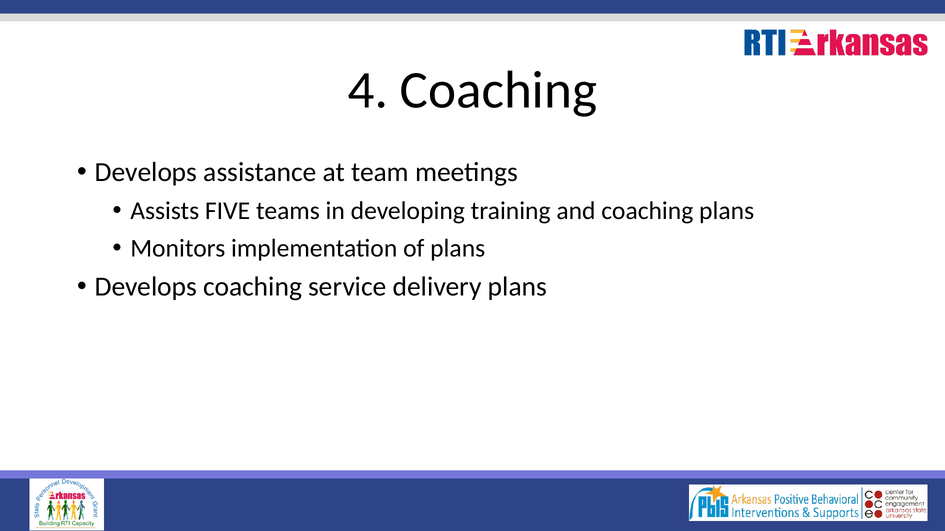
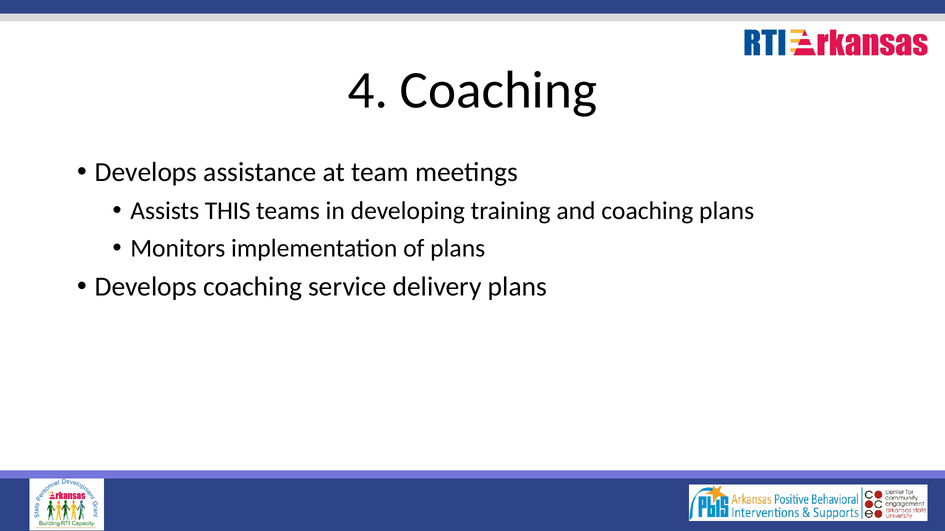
FIVE: FIVE -> THIS (228, 211)
